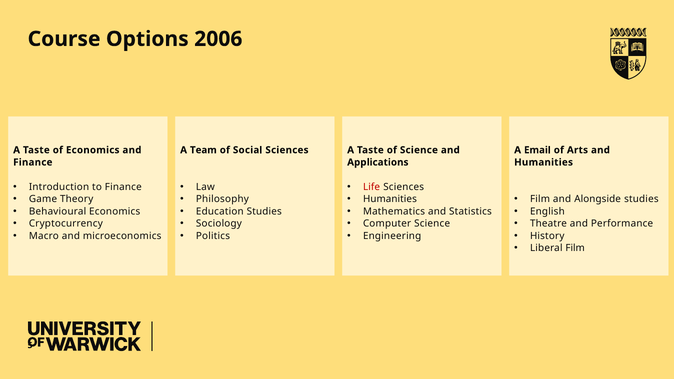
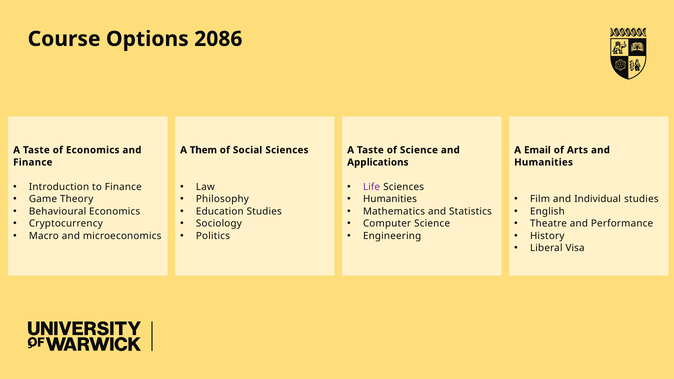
2006: 2006 -> 2086 (218, 39)
Team: Team -> Them (203, 150)
Life colour: red -> purple (372, 187)
Alongside: Alongside -> Individual (598, 199)
Liberal Film: Film -> Visa (575, 248)
